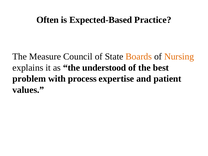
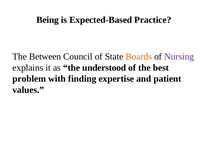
Often: Often -> Being (48, 20)
Measure: Measure -> Between (45, 57)
Nursing colour: orange -> purple (179, 57)
process: process -> finding (82, 79)
